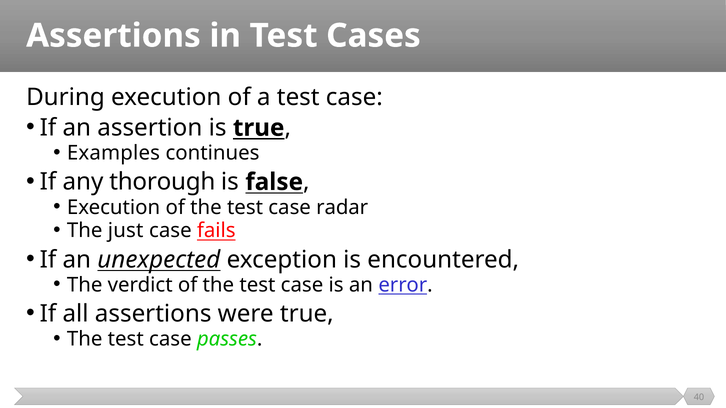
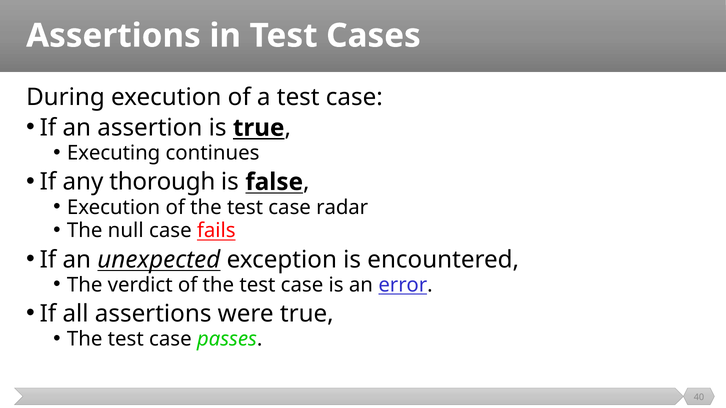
Examples: Examples -> Executing (114, 153)
just: just -> null (126, 231)
